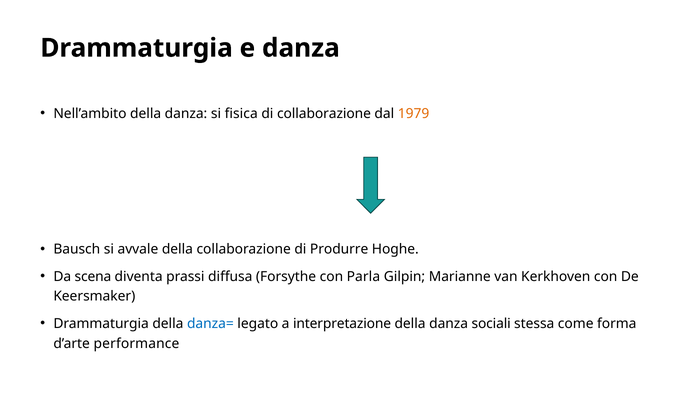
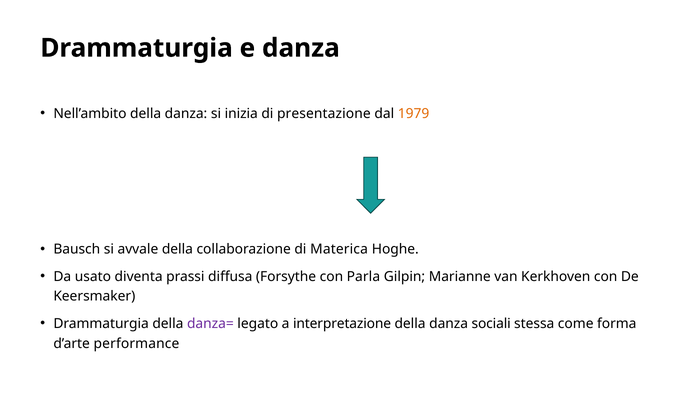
fisica: fisica -> inizia (241, 113)
di collaborazione: collaborazione -> presentazione (324, 113)
Produrre: Produrre -> Materica (339, 249)
scena: scena -> usato (93, 276)
danza= colour: blue -> purple (210, 323)
